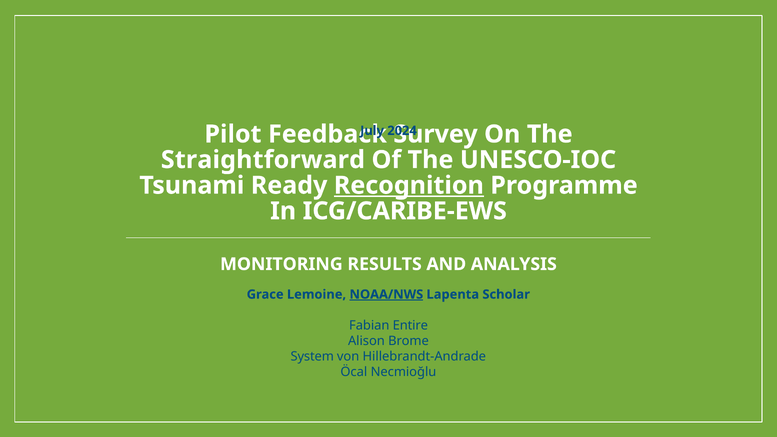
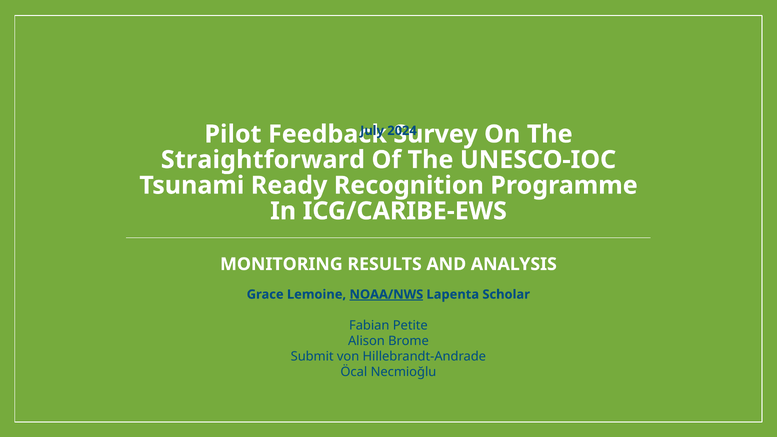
Recognition underline: present -> none (409, 185)
Entire: Entire -> Petite (410, 326)
System: System -> Submit (312, 357)
